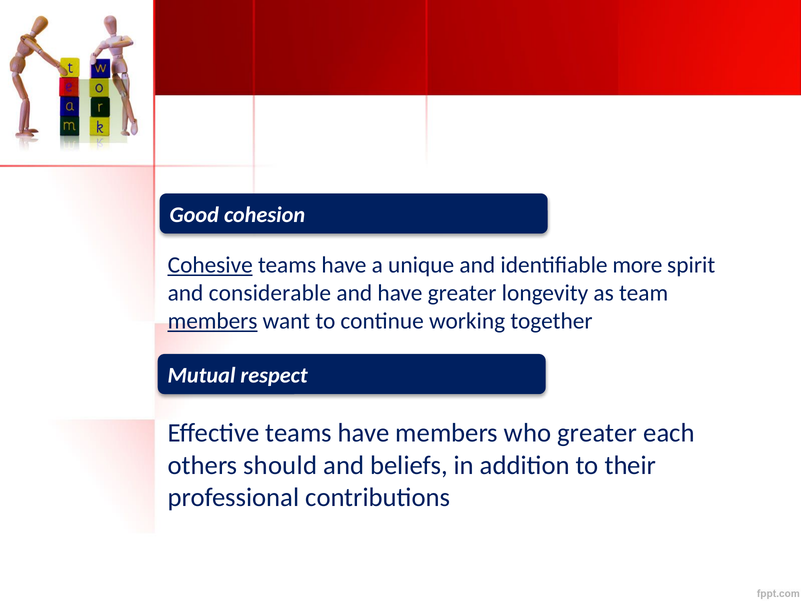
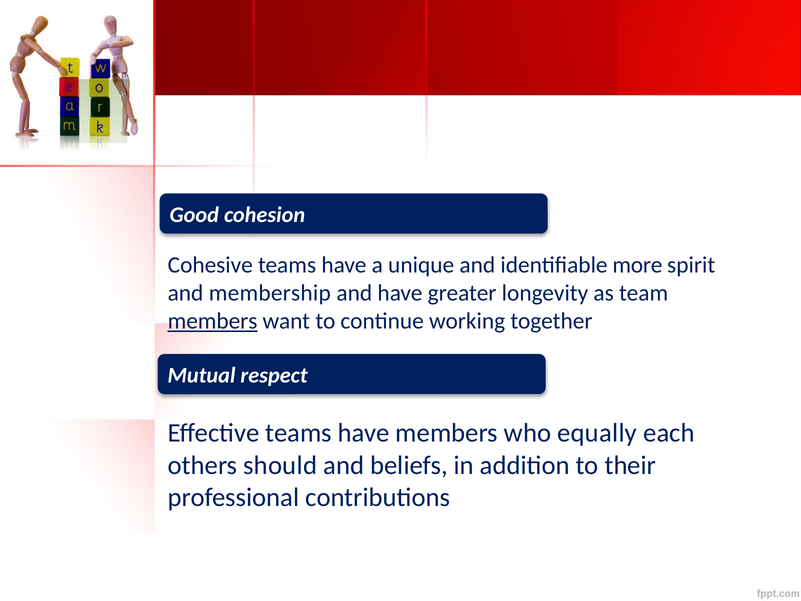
Cohesive underline: present -> none (210, 265)
considerable: considerable -> membership (270, 293)
who greater: greater -> equally (597, 433)
